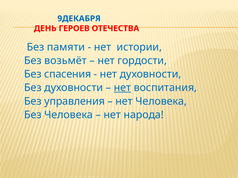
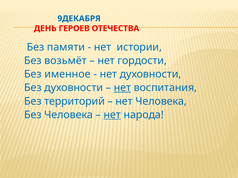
спасения: спасения -> именное (68, 74)
управления: управления -> территорий (75, 101)
нет underline: none -> present (112, 115)
